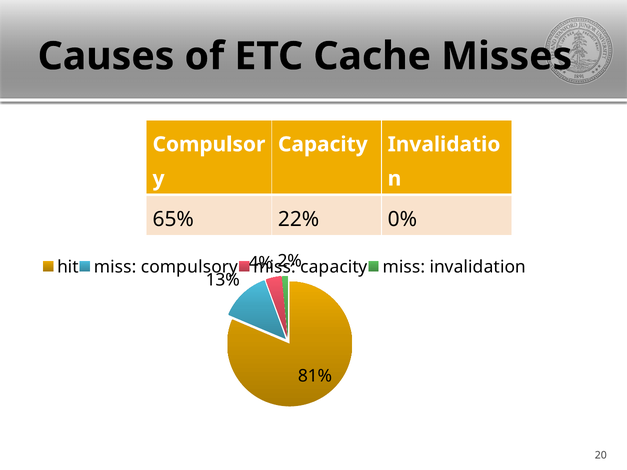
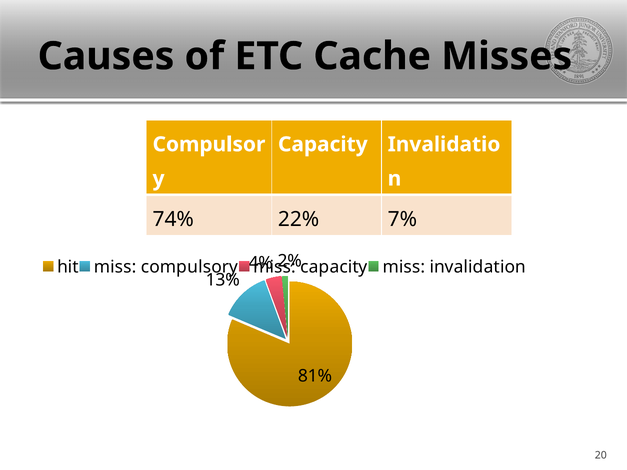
65%: 65% -> 74% (173, 219)
0%: 0% -> 7% (402, 219)
